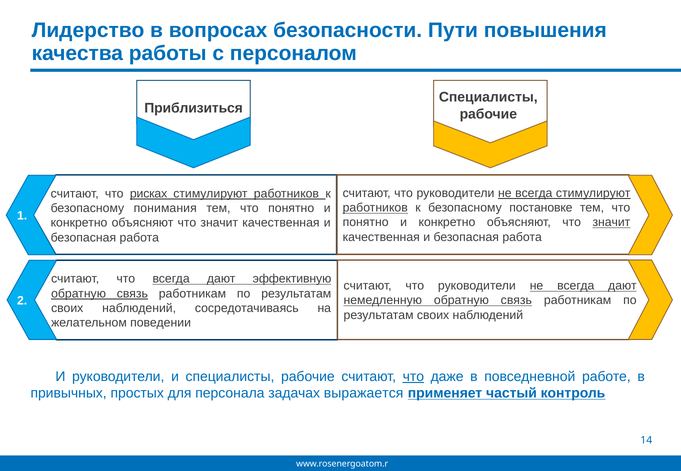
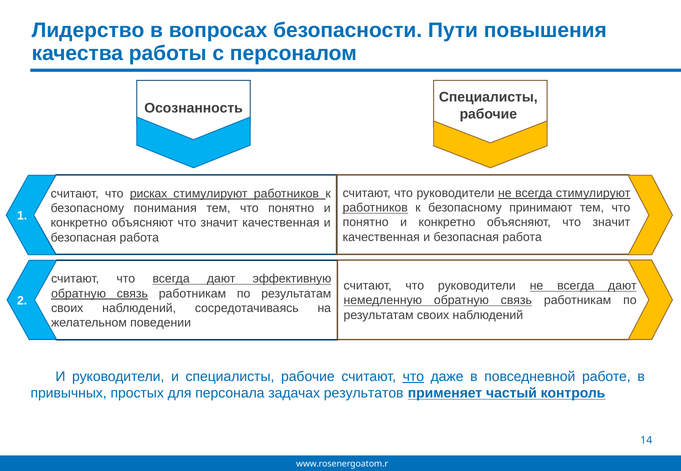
Приблизиться: Приблизиться -> Осознанность (194, 108)
постановке: постановке -> принимают (541, 208)
значит underline: present -> none (611, 223)
выражается: выражается -> результатов (364, 394)
